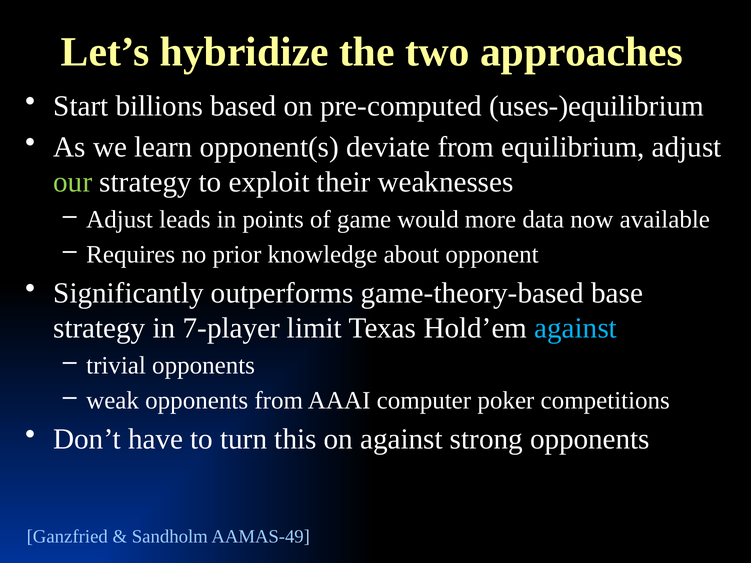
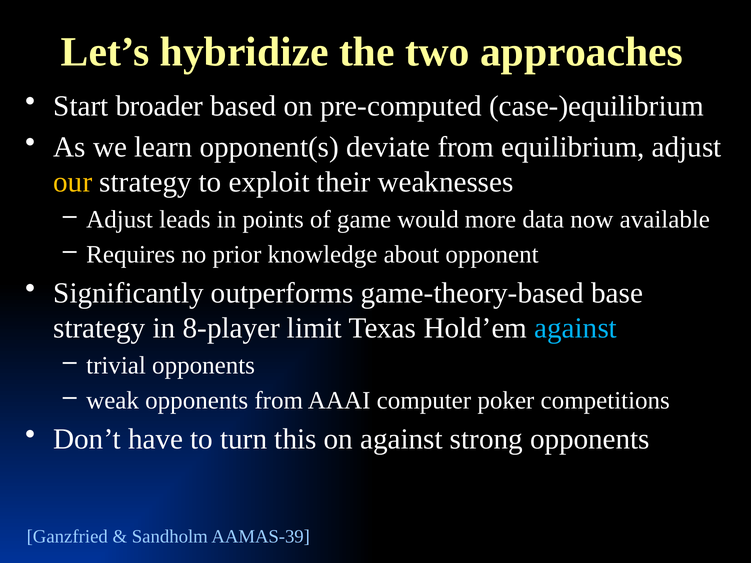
billions: billions -> broader (159, 106)
uses-)equilibrium: uses-)equilibrium -> case-)equilibrium (597, 106)
our colour: light green -> yellow (73, 182)
7-player: 7-player -> 8-player (231, 328)
AAMAS-49: AAMAS-49 -> AAMAS-39 (261, 537)
